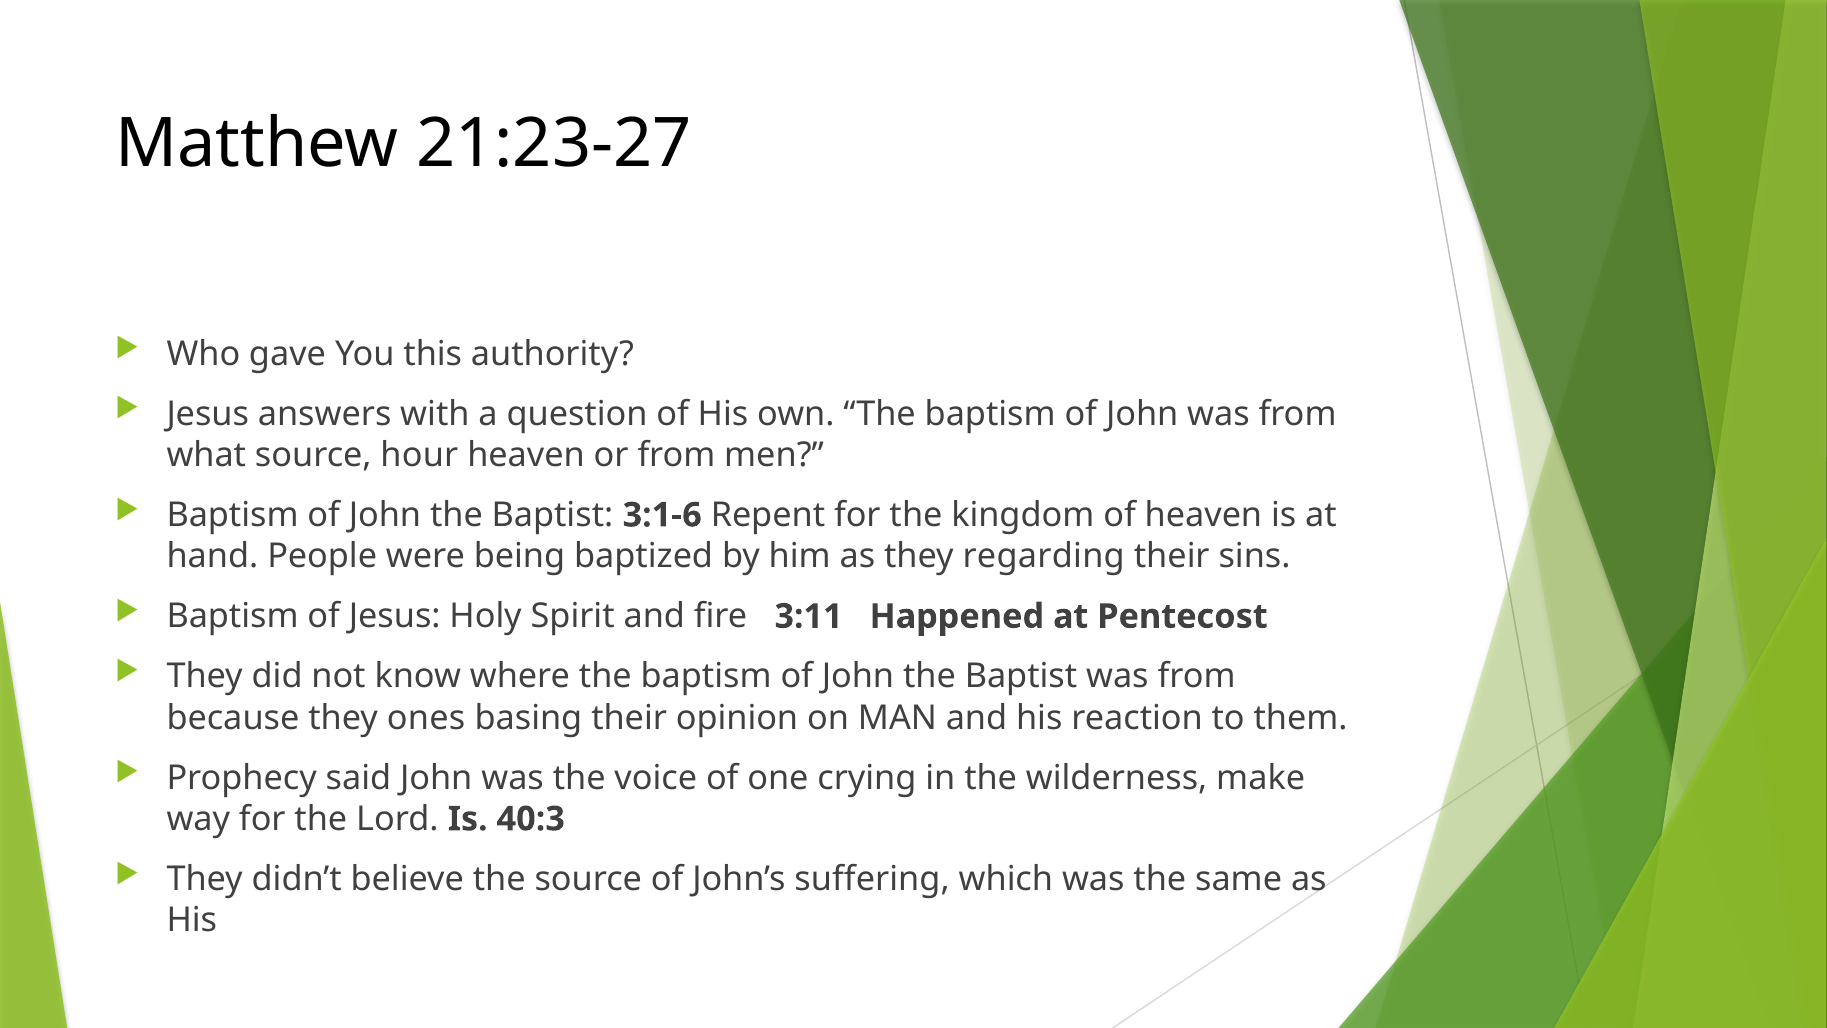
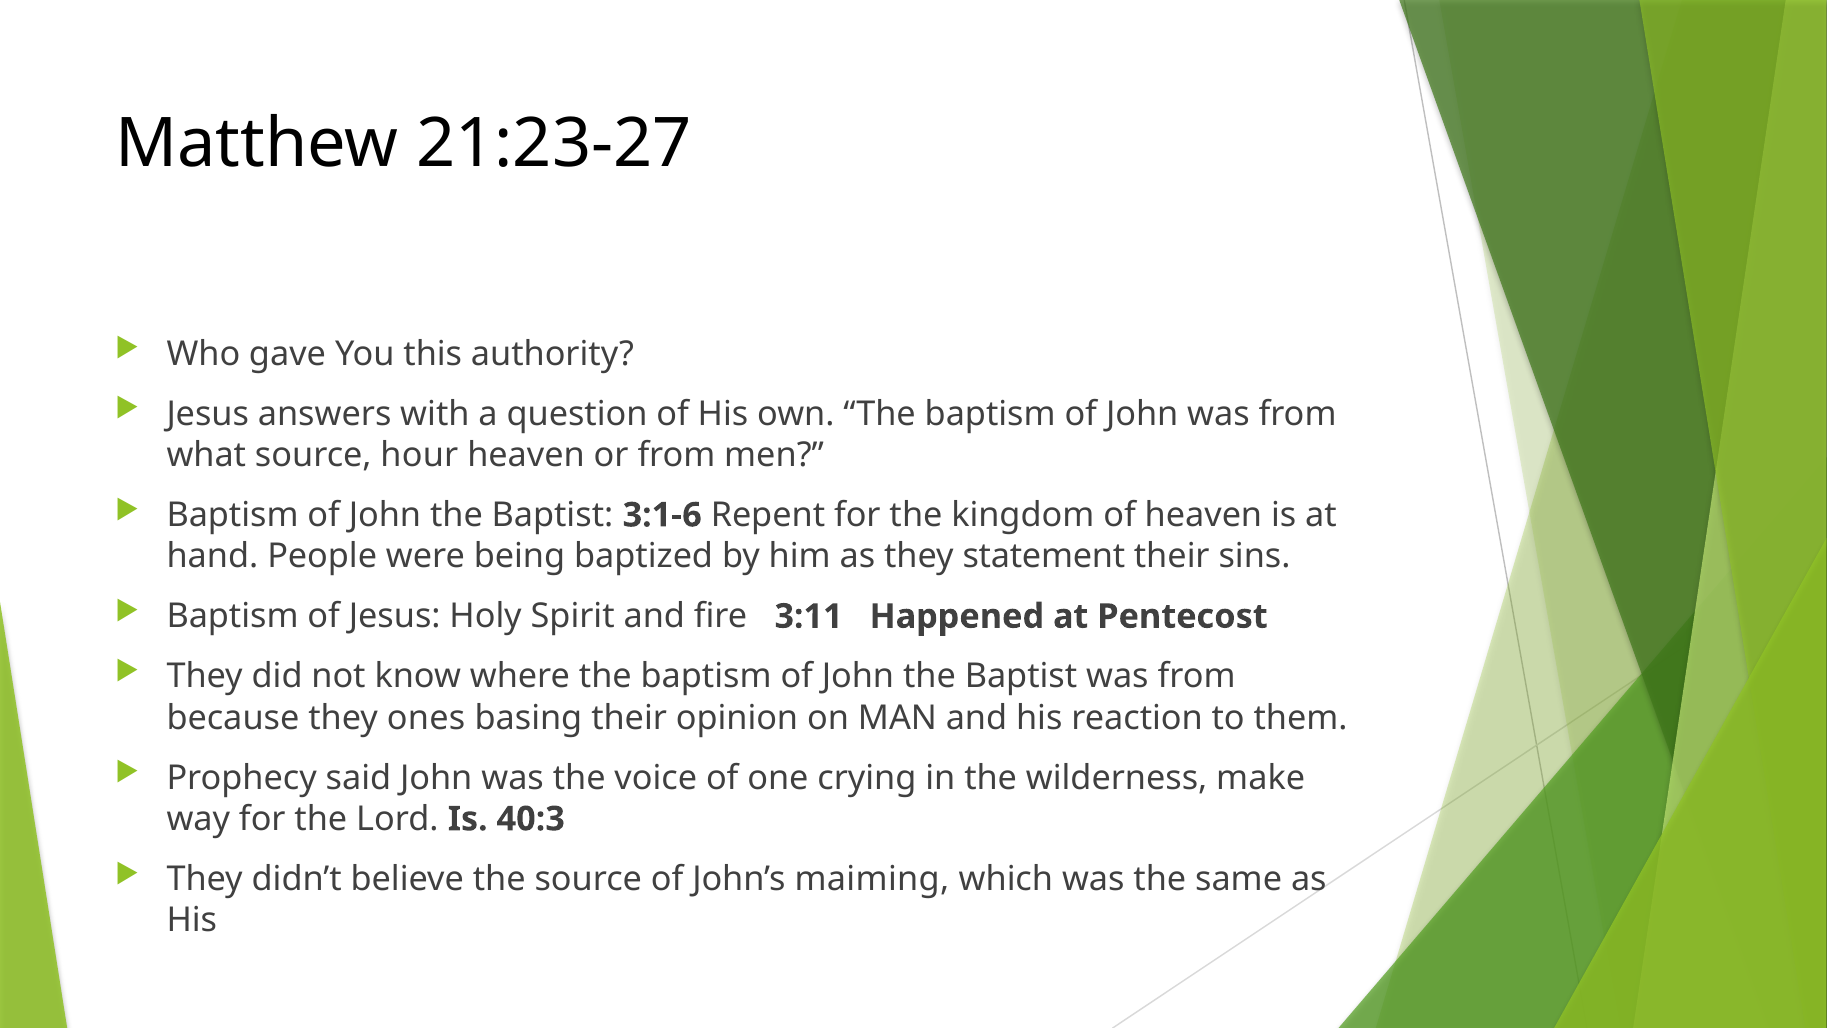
regarding: regarding -> statement (1044, 556)
suffering: suffering -> maiming (872, 879)
